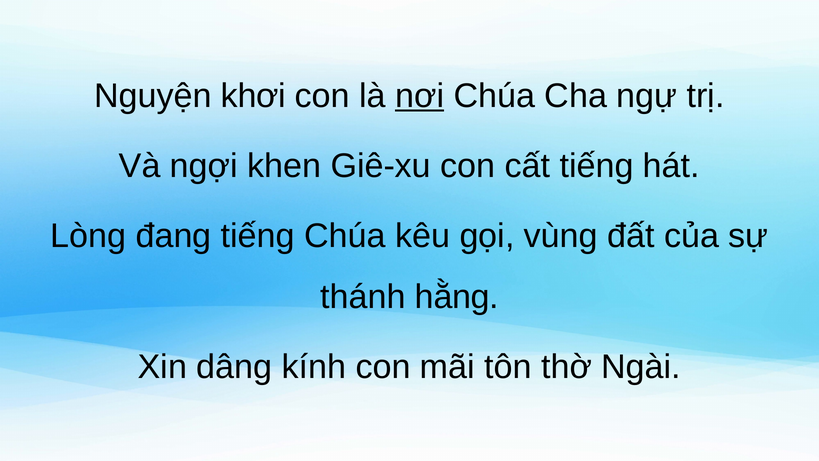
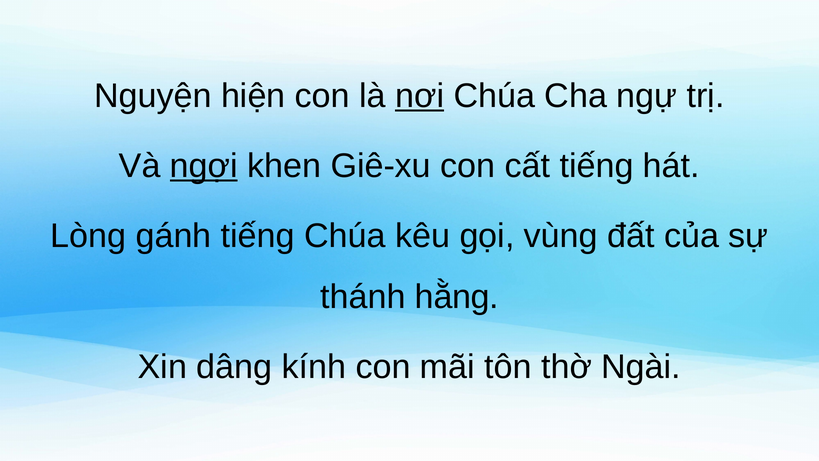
khơi: khơi -> hiện (253, 96)
ngợi underline: none -> present (204, 166)
đang: đang -> gánh (174, 236)
